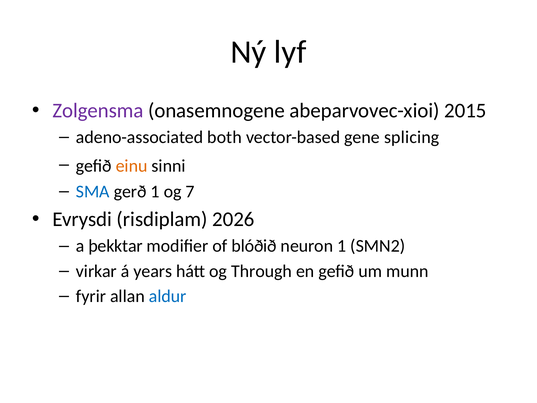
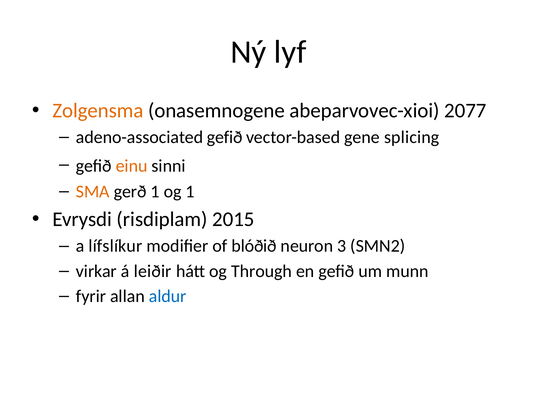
Zolgensma colour: purple -> orange (98, 111)
2015: 2015 -> 2077 (465, 111)
adeno-associated both: both -> gefið (225, 137)
SMA colour: blue -> orange (93, 192)
og 7: 7 -> 1 (190, 192)
2026: 2026 -> 2015 (233, 219)
þekktar: þekktar -> lífslíkur (115, 246)
neuron 1: 1 -> 3 (342, 246)
years: years -> leiðir (153, 271)
